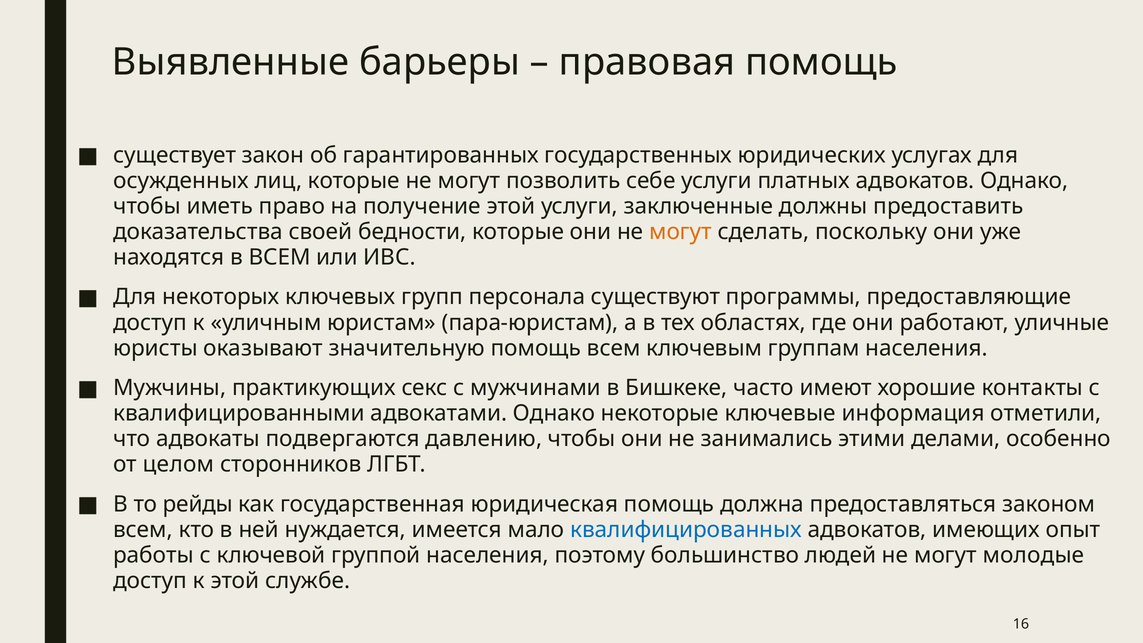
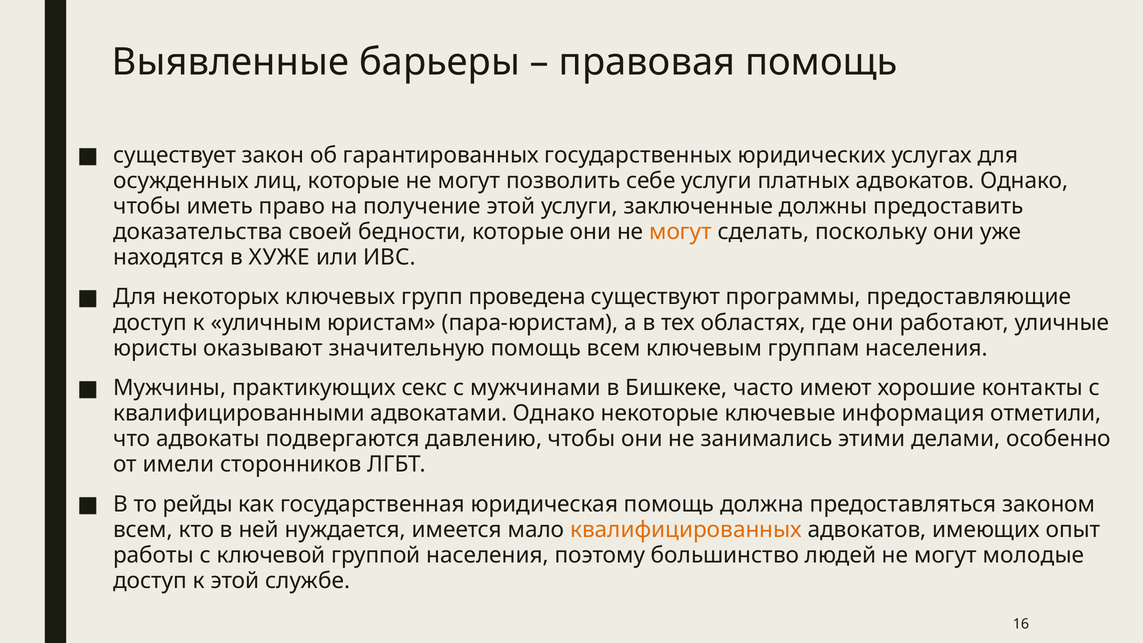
в ВСЕМ: ВСЕМ -> ХУЖЕ (279, 257)
персонала: персонала -> проведена (527, 297)
целом: целом -> имели (178, 464)
квалифицированных colour: blue -> orange (686, 530)
